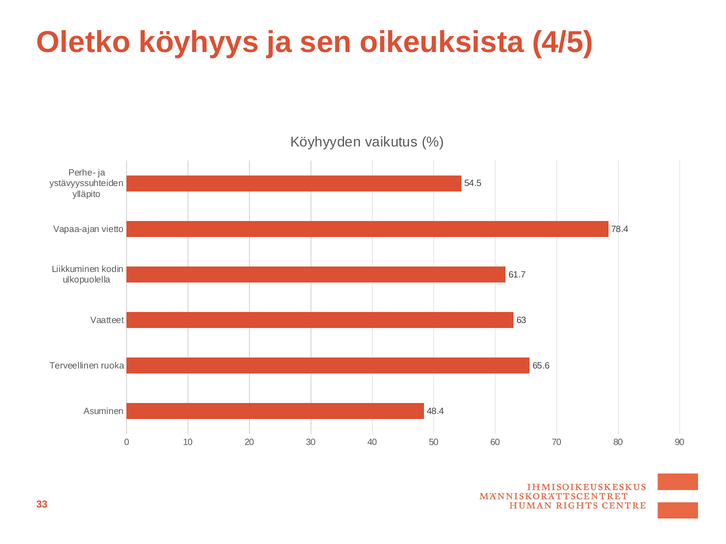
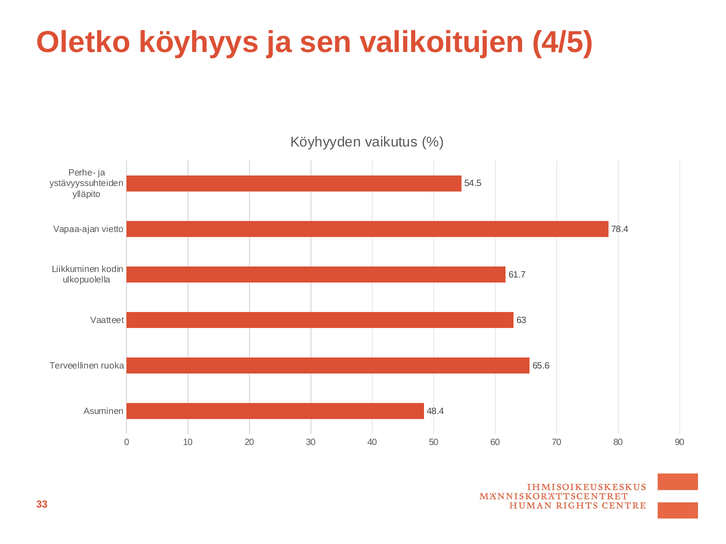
oikeuksista: oikeuksista -> valikoitujen (442, 42)
